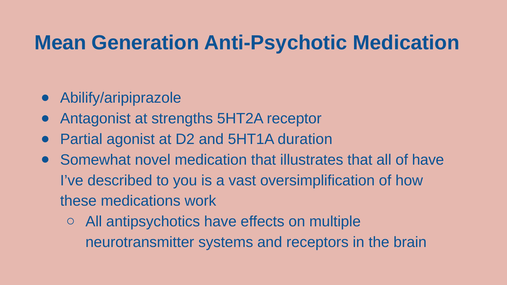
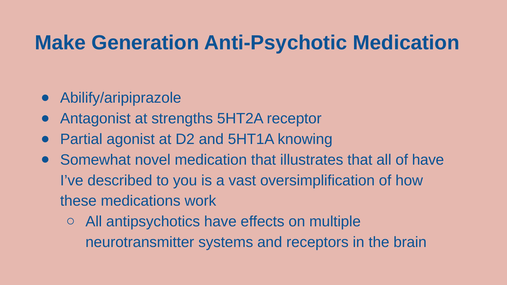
Mean: Mean -> Make (60, 43)
duration: duration -> knowing (305, 139)
